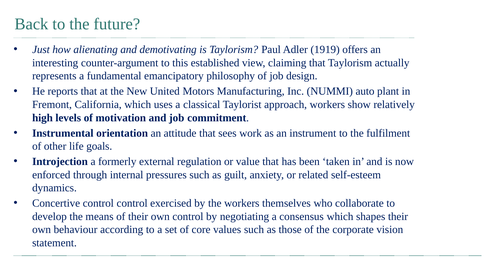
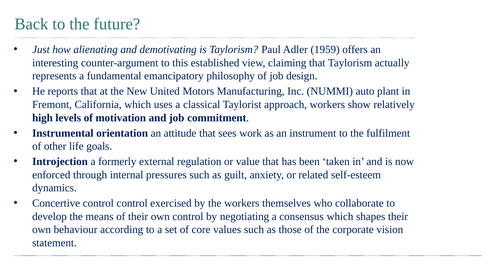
1919: 1919 -> 1959 (325, 50)
